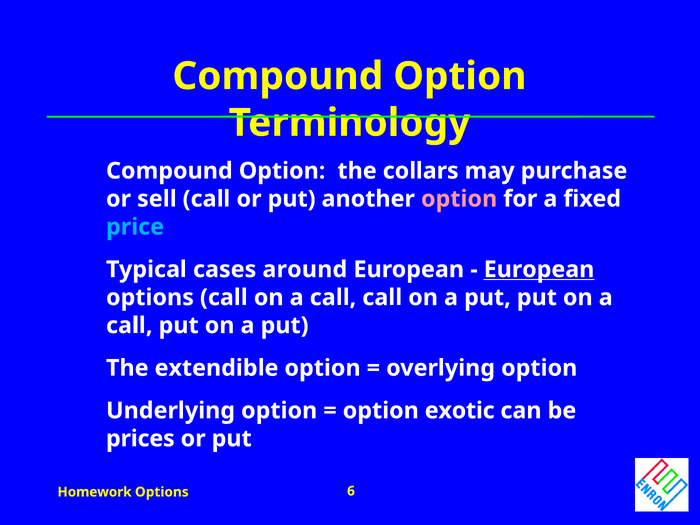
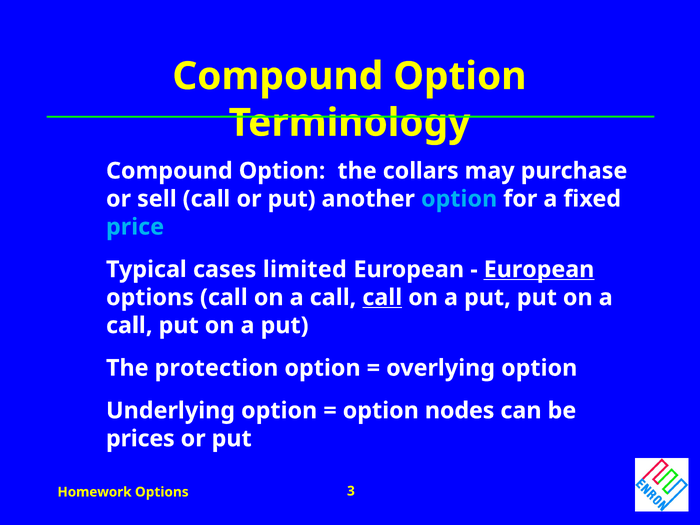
option colour: pink -> light blue (459, 199)
around: around -> limited (305, 269)
call underline: none -> present (382, 297)
extendible: extendible -> protection (216, 368)
exotic: exotic -> nodes (460, 411)
6: 6 -> 3 (351, 491)
